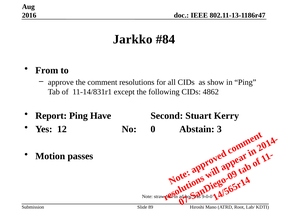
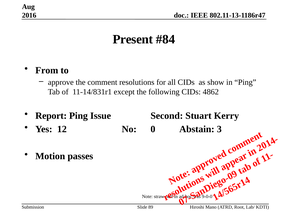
Jarkko: Jarkko -> Present (133, 39)
Have: Have -> Issue (101, 116)
